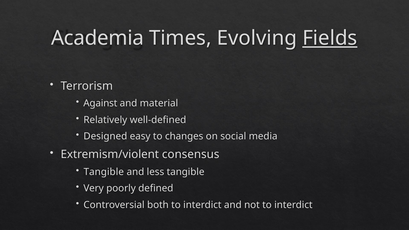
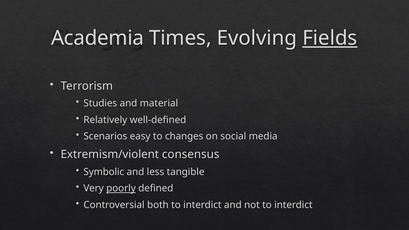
Against: Against -> Studies (100, 103)
Designed: Designed -> Scenarios (105, 136)
Tangible: Tangible -> Symbolic (104, 172)
poorly underline: none -> present (121, 188)
